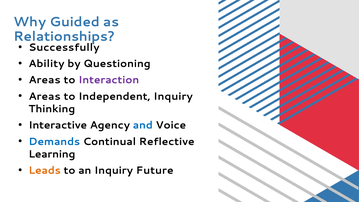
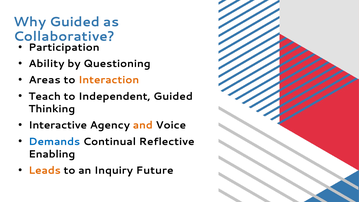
Relationships: Relationships -> Collaborative (64, 37)
Successfully: Successfully -> Participation (64, 47)
Interaction colour: purple -> orange (109, 80)
Areas: Areas -> Teach (45, 96)
Independent Inquiry: Inquiry -> Guided (173, 96)
and colour: blue -> orange (143, 125)
Learning: Learning -> Enabling (52, 154)
